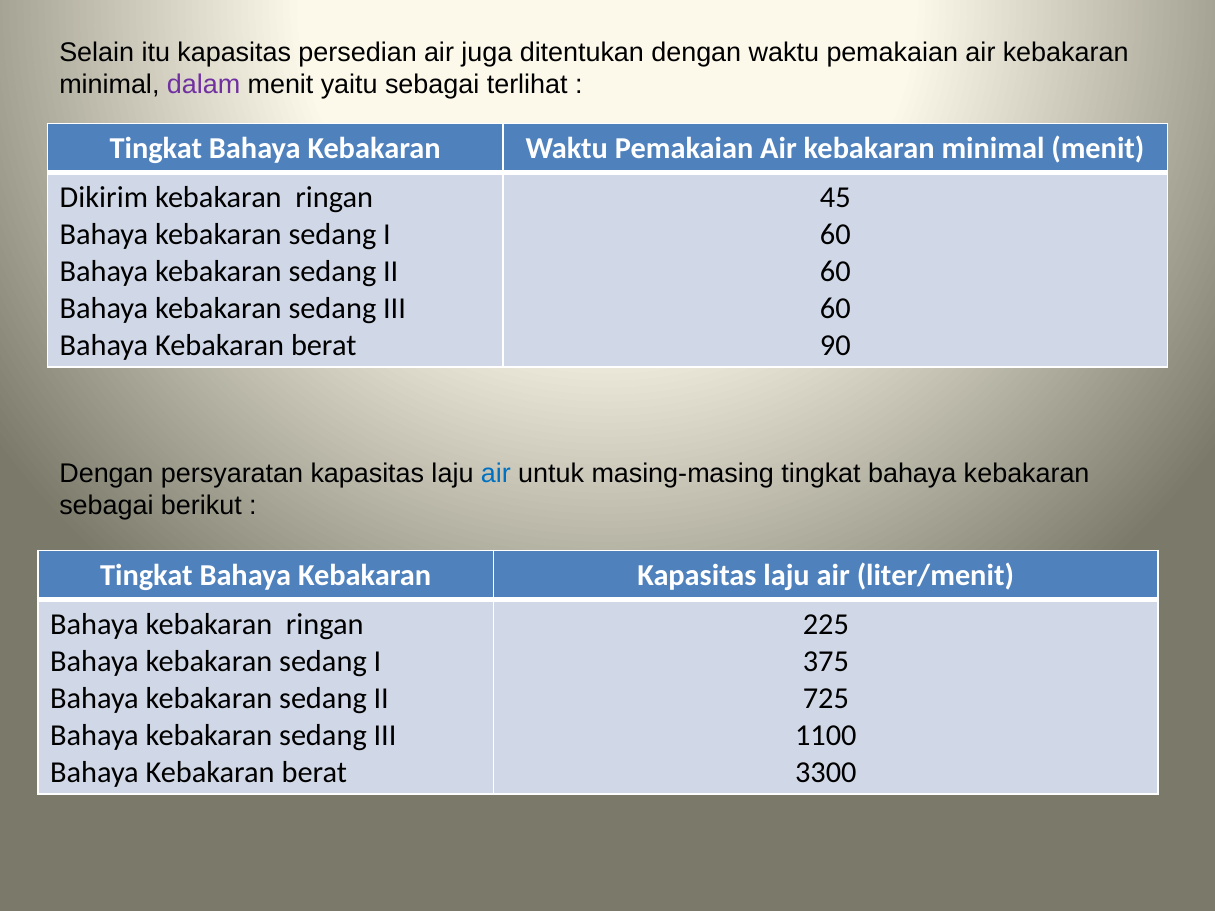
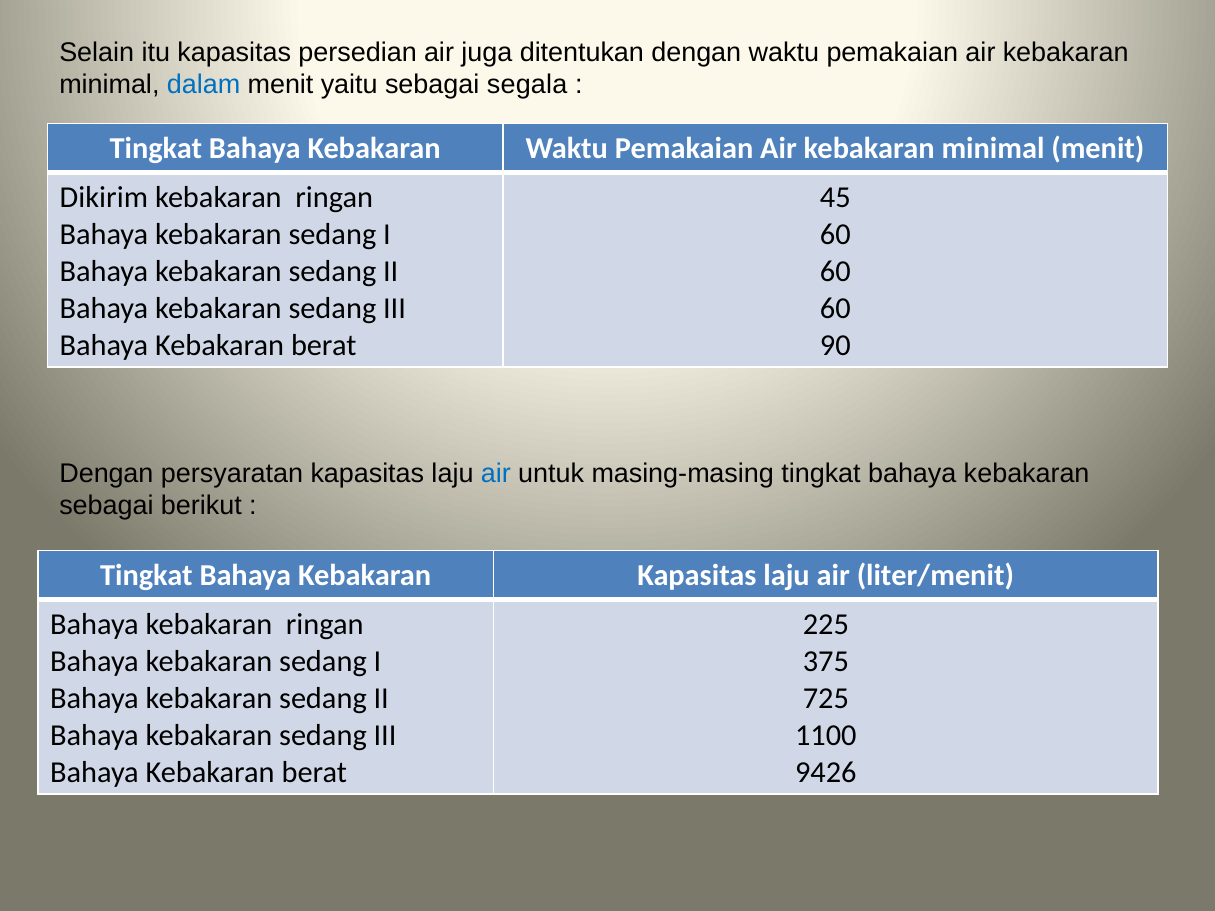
dalam colour: purple -> blue (204, 85)
terlihat: terlihat -> segala (527, 85)
3300: 3300 -> 9426 (826, 773)
